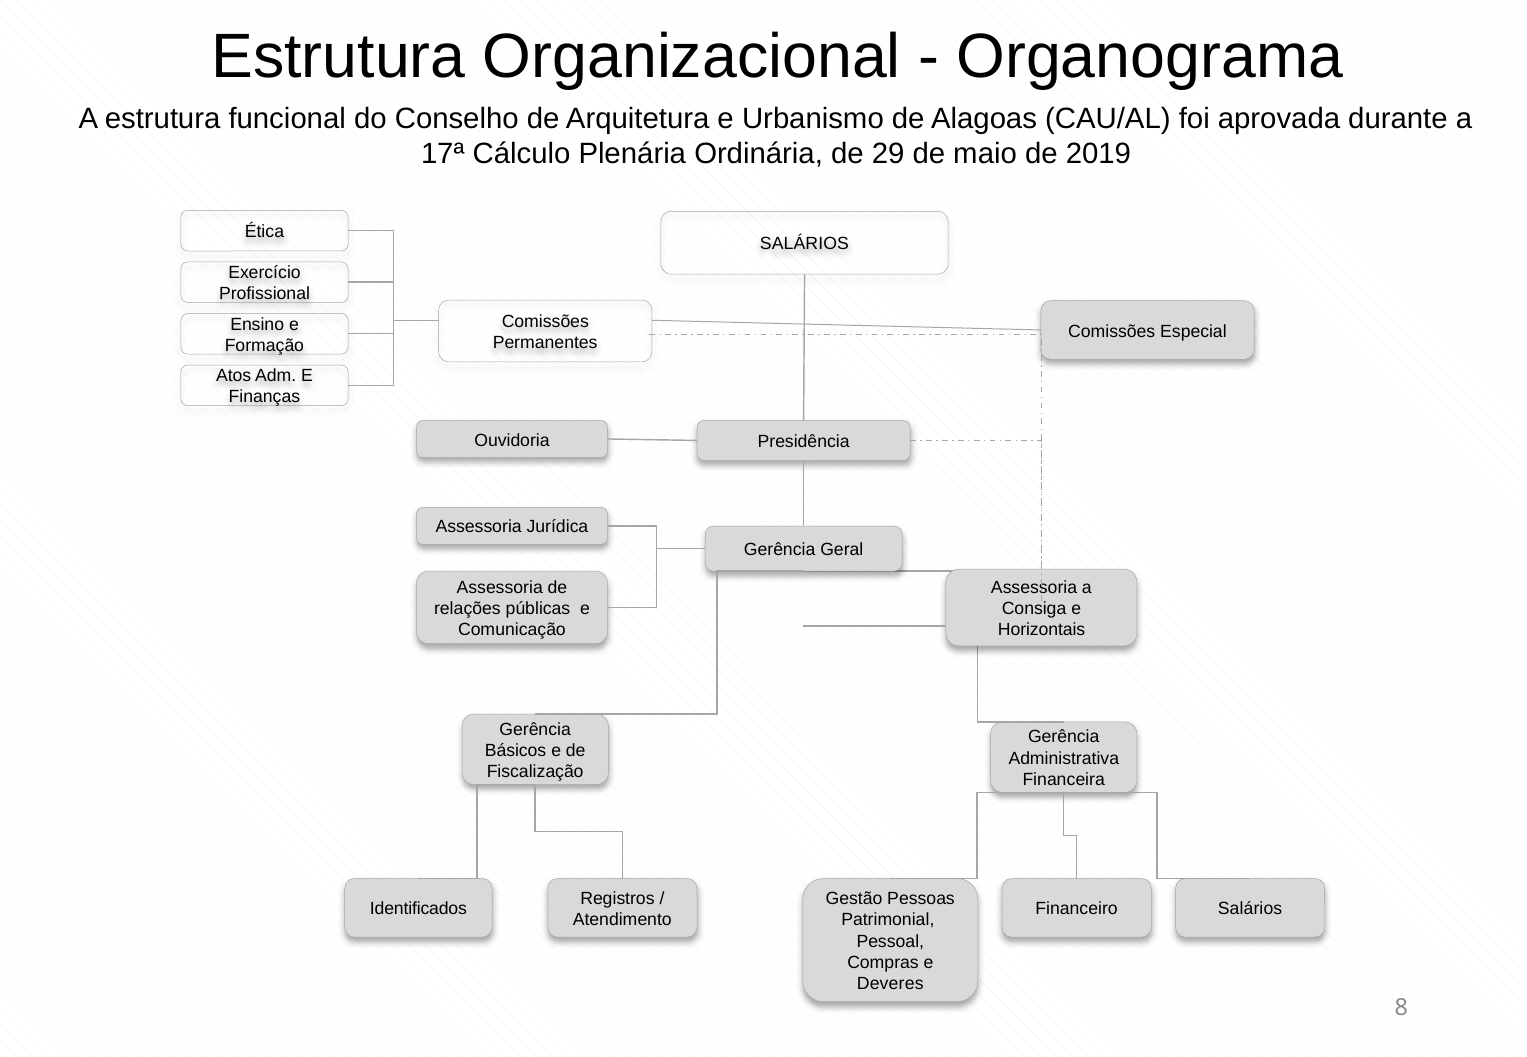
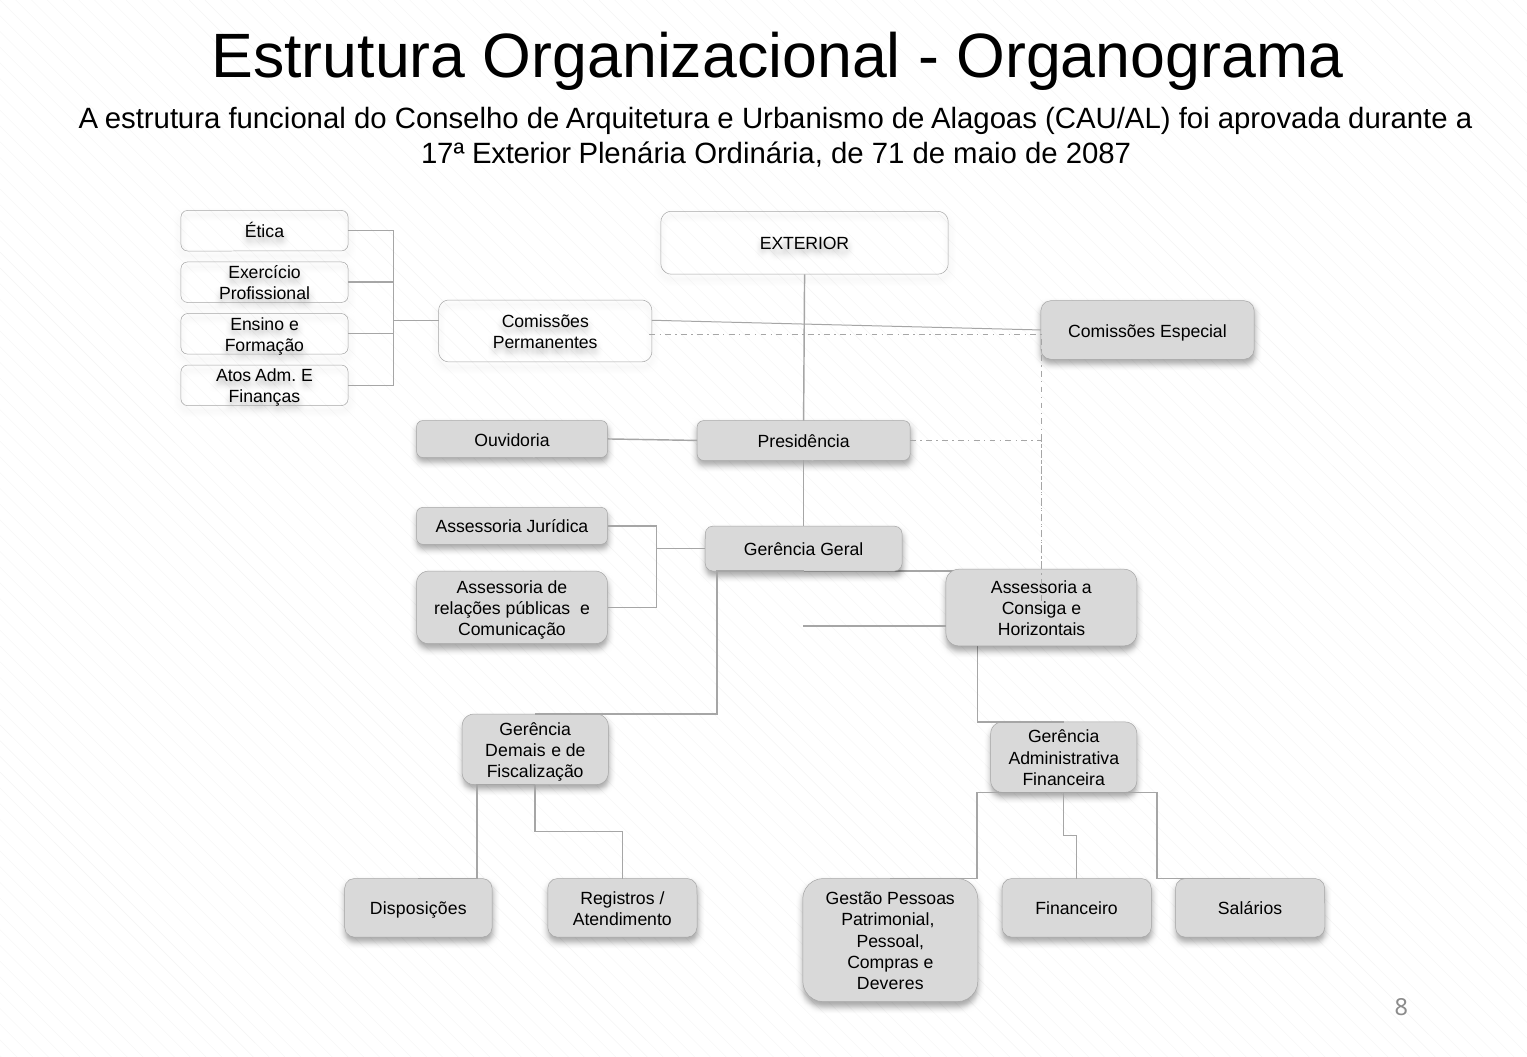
17ª Cálculo: Cálculo -> Exterior (522, 154)
29: 29 -> 71 (888, 154)
2019: 2019 -> 2087 (1098, 154)
SALÁRIOS: SALÁRIOS -> EXTERIOR (805, 244)
Básicos: Básicos -> Demais (515, 751)
Identificados: Identificados -> Disposições (418, 909)
